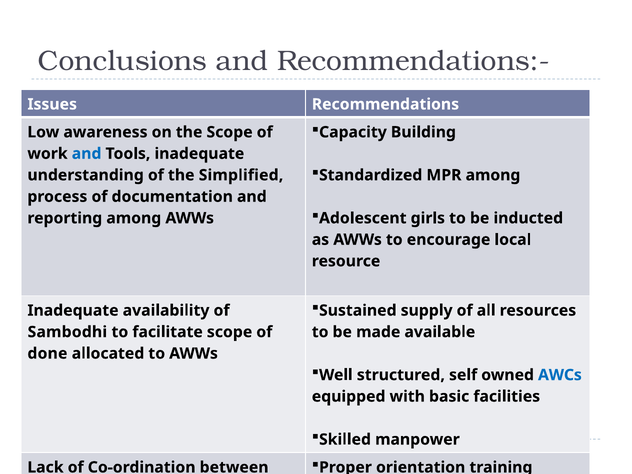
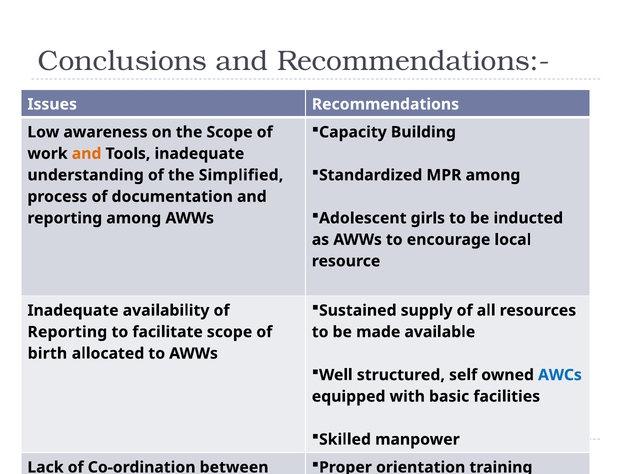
and colour: blue -> orange (87, 154)
Sambodhi: Sambodhi -> Reporting (67, 332)
done: done -> birth (47, 353)
